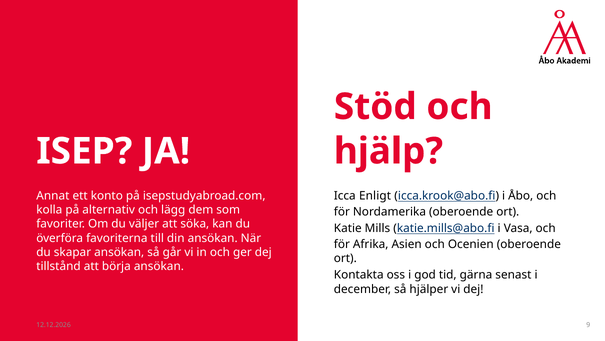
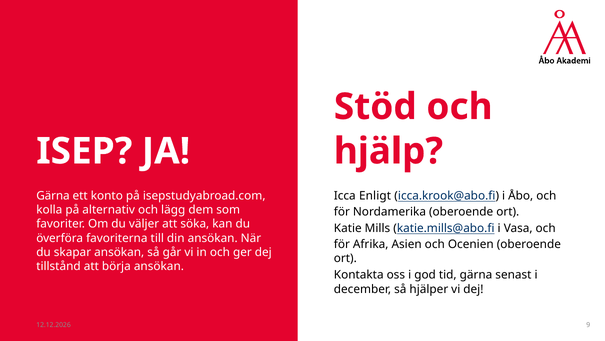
Annat: Annat -> Gärna (53, 195)
